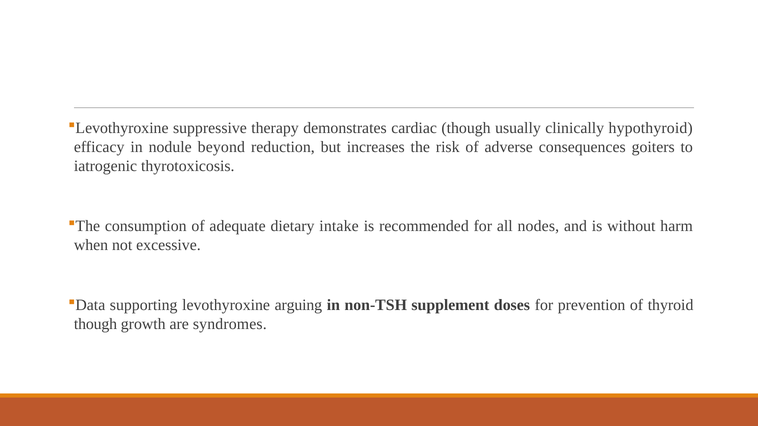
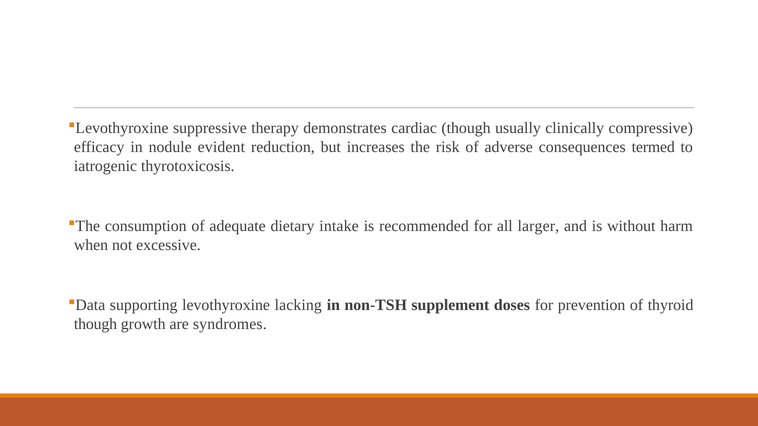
hypothyroid: hypothyroid -> compressive (651, 128)
beyond: beyond -> evident (221, 147)
goiters: goiters -> termed (653, 147)
nodes: nodes -> larger (538, 226)
arguing: arguing -> lacking (298, 305)
